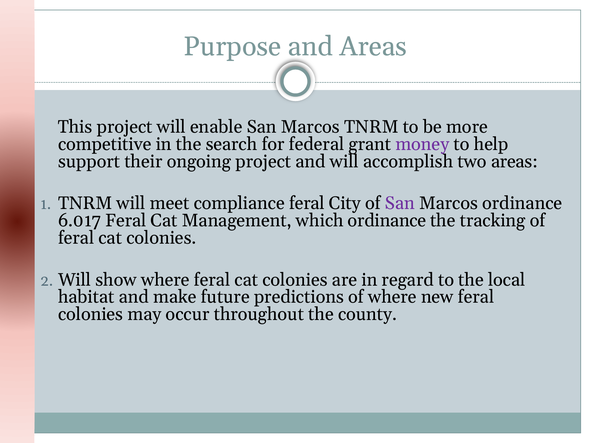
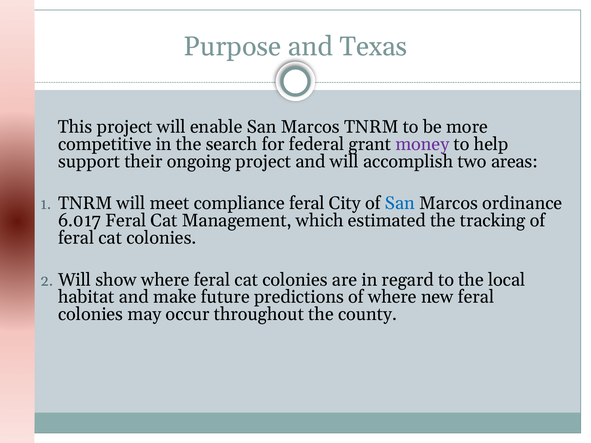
and Areas: Areas -> Texas (373, 46)
San colour: purple -> blue (400, 203)
which ordinance: ordinance -> estimated (387, 221)
